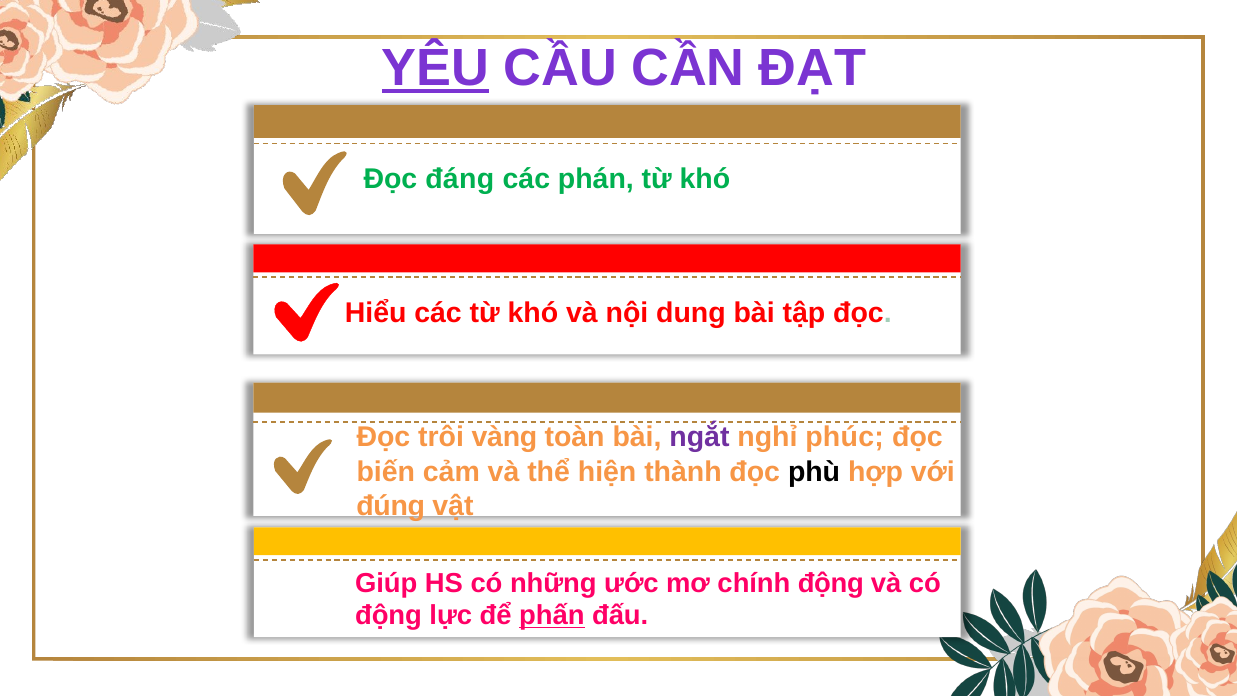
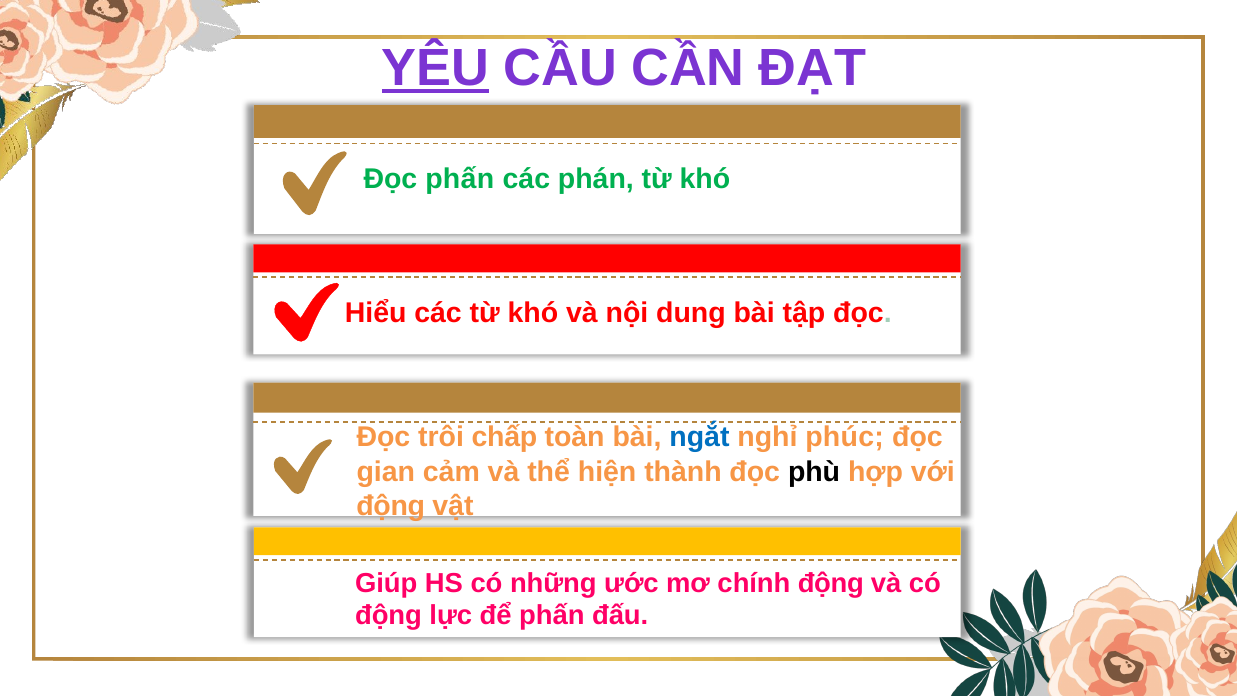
Đọc đáng: đáng -> phấn (460, 179)
vàng: vàng -> chấp (504, 437)
ngắt colour: purple -> blue (699, 437)
biến: biến -> gian (386, 472)
đúng: đúng -> động (391, 506)
phấn underline: present -> none (552, 616)
